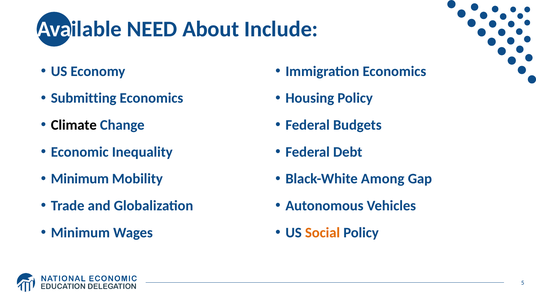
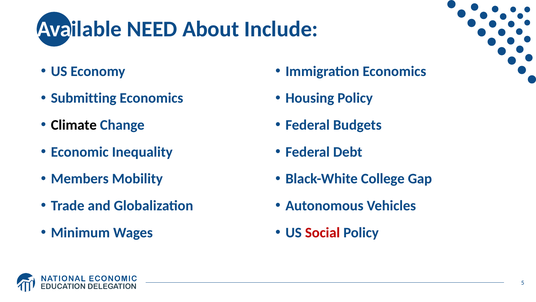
Minimum: Minimum -> Members (80, 179)
Among: Among -> College (383, 179)
Social colour: orange -> red (323, 232)
